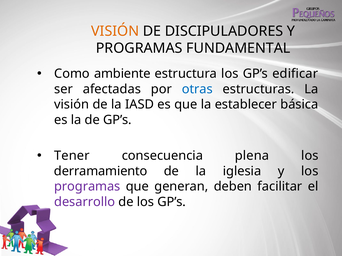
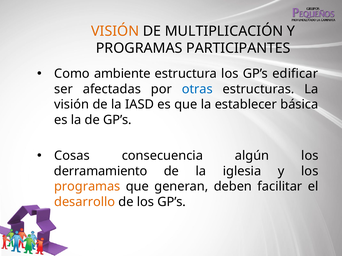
DISCIPULADORES: DISCIPULADORES -> MULTIPLICACIÓN (224, 31)
FUNDAMENTAL: FUNDAMENTAL -> PARTICIPANTES (238, 48)
Tener: Tener -> Cosas (72, 156)
plena: plena -> algún (252, 156)
programas colour: purple -> orange (87, 187)
desarrollo colour: purple -> orange (85, 202)
